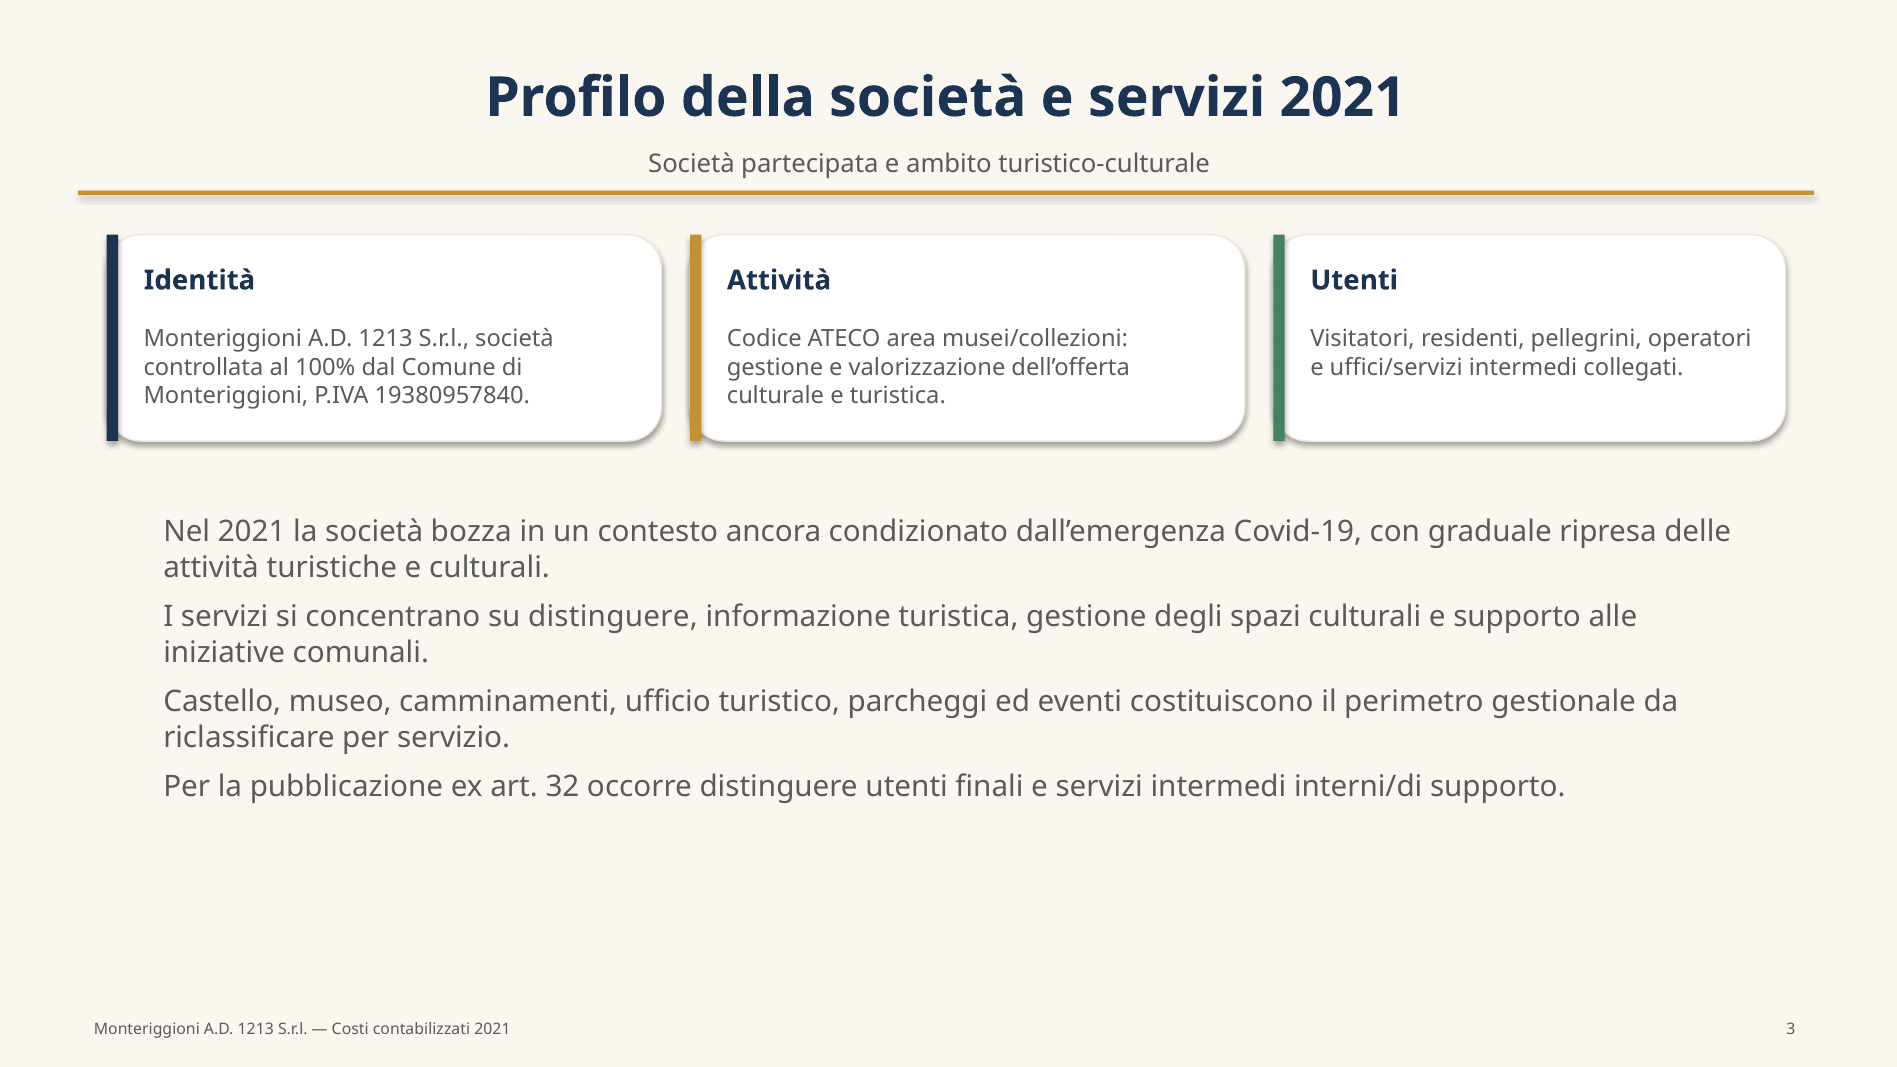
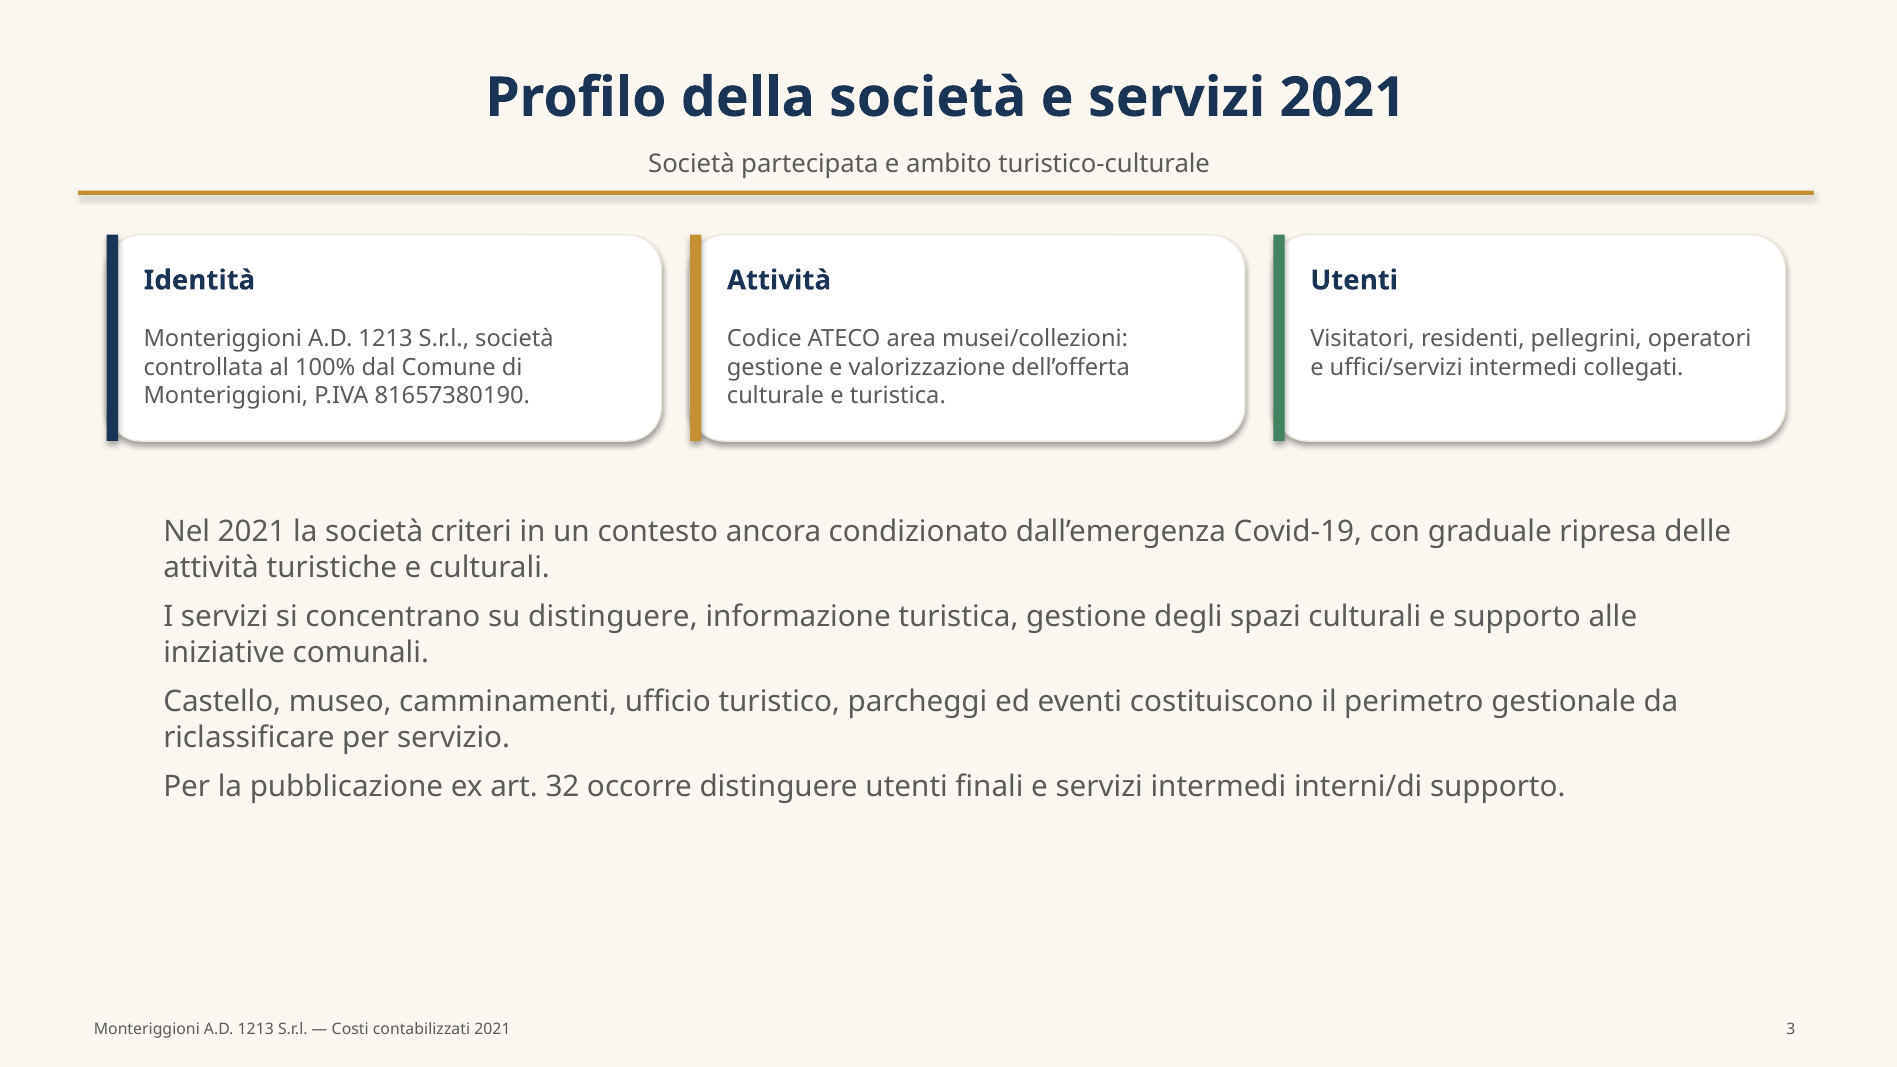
19380957840: 19380957840 -> 81657380190 (452, 396)
bozza: bozza -> criteri (471, 532)
